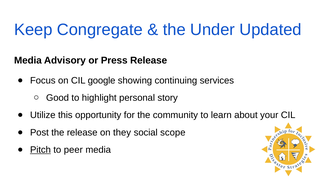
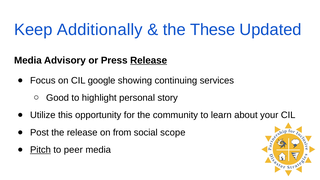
Congregate: Congregate -> Additionally (100, 30)
Under: Under -> These (213, 30)
Release underline: none -> present (149, 60)
they: they -> from (122, 132)
